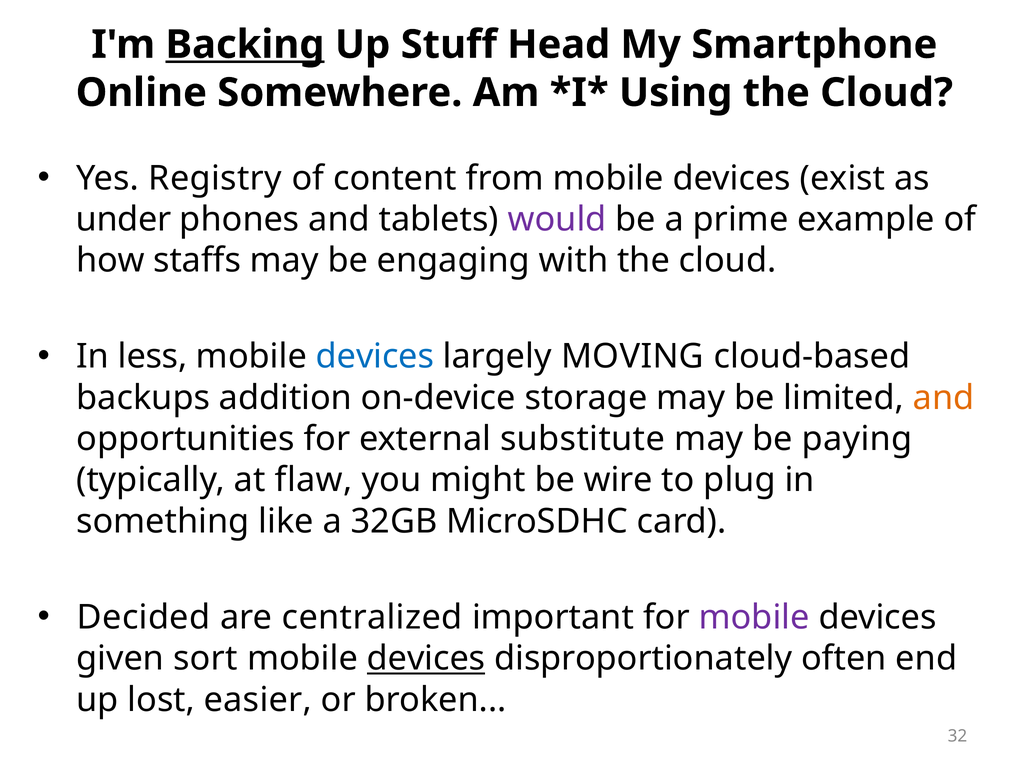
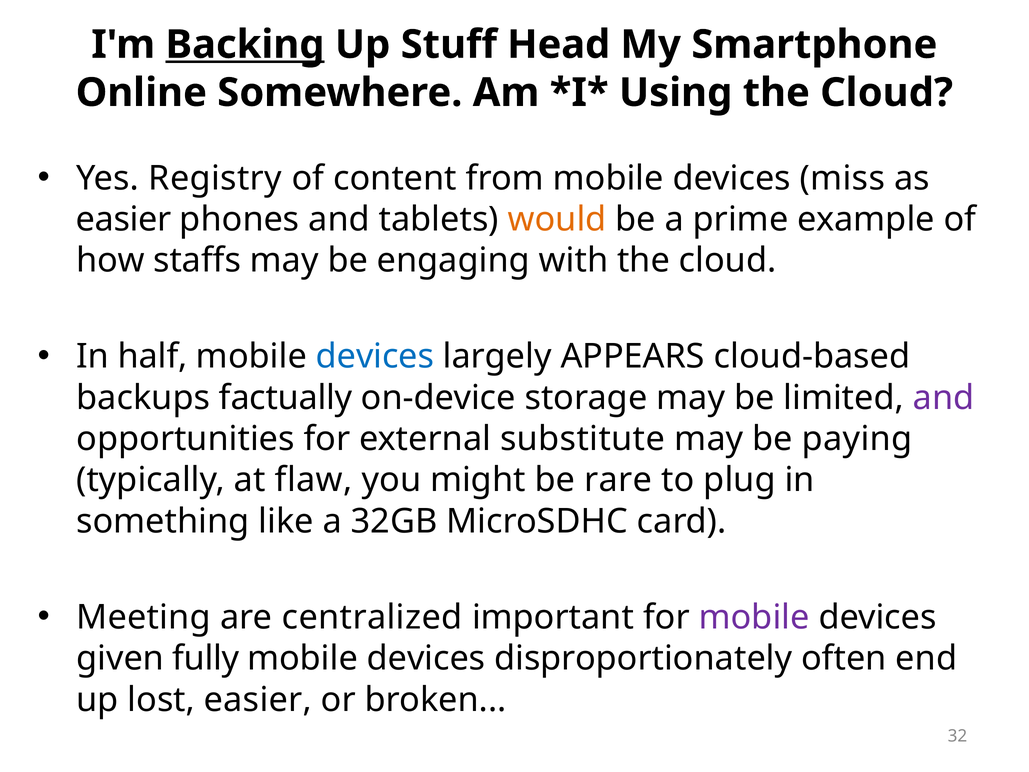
exist: exist -> miss (842, 178)
under: under -> easier (124, 219)
would colour: purple -> orange (557, 219)
less: less -> half (153, 357)
MOVING: MOVING -> APPEARS (633, 357)
addition: addition -> factually (286, 398)
and colour: orange -> purple (944, 398)
wire: wire -> rare (618, 480)
Decided: Decided -> Meeting (144, 617)
sort: sort -> fully (206, 658)
devices underline: present -> none (426, 658)
